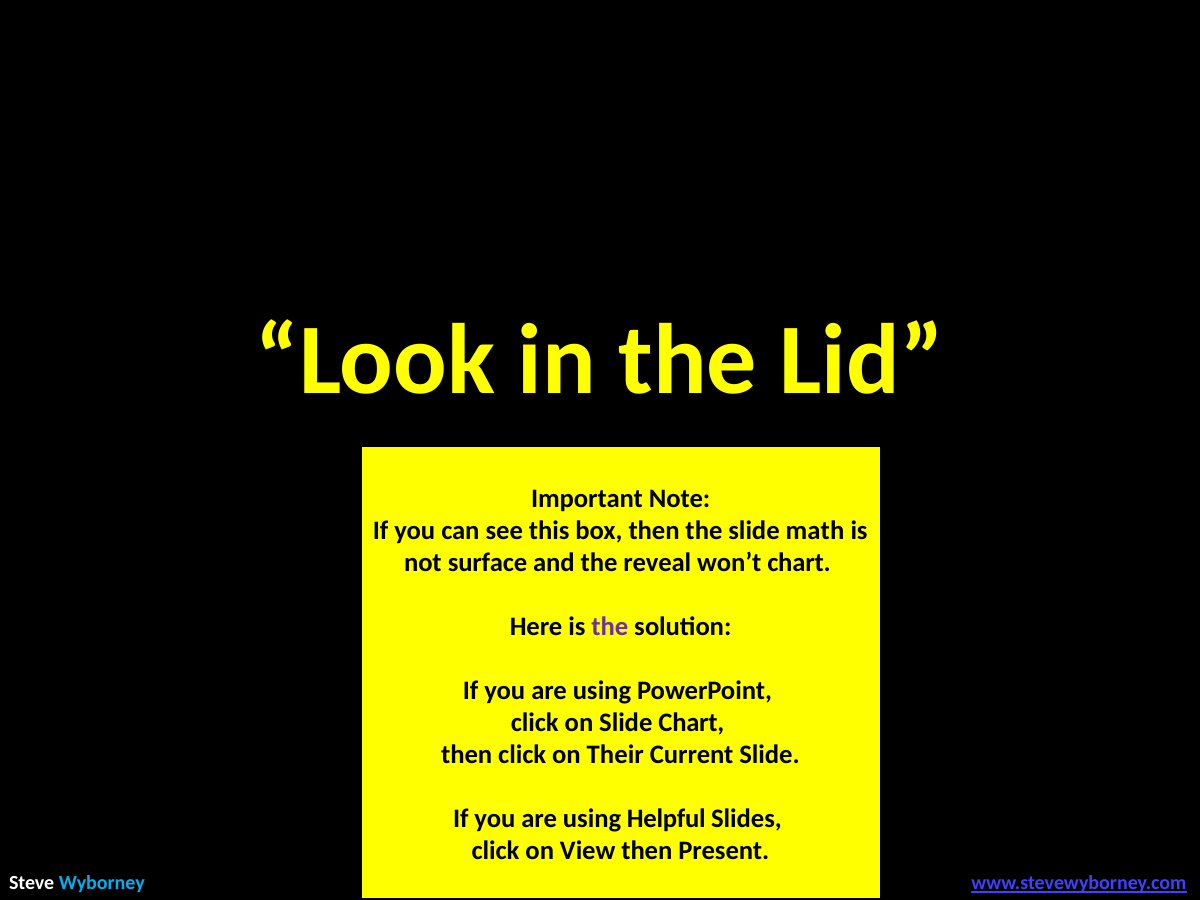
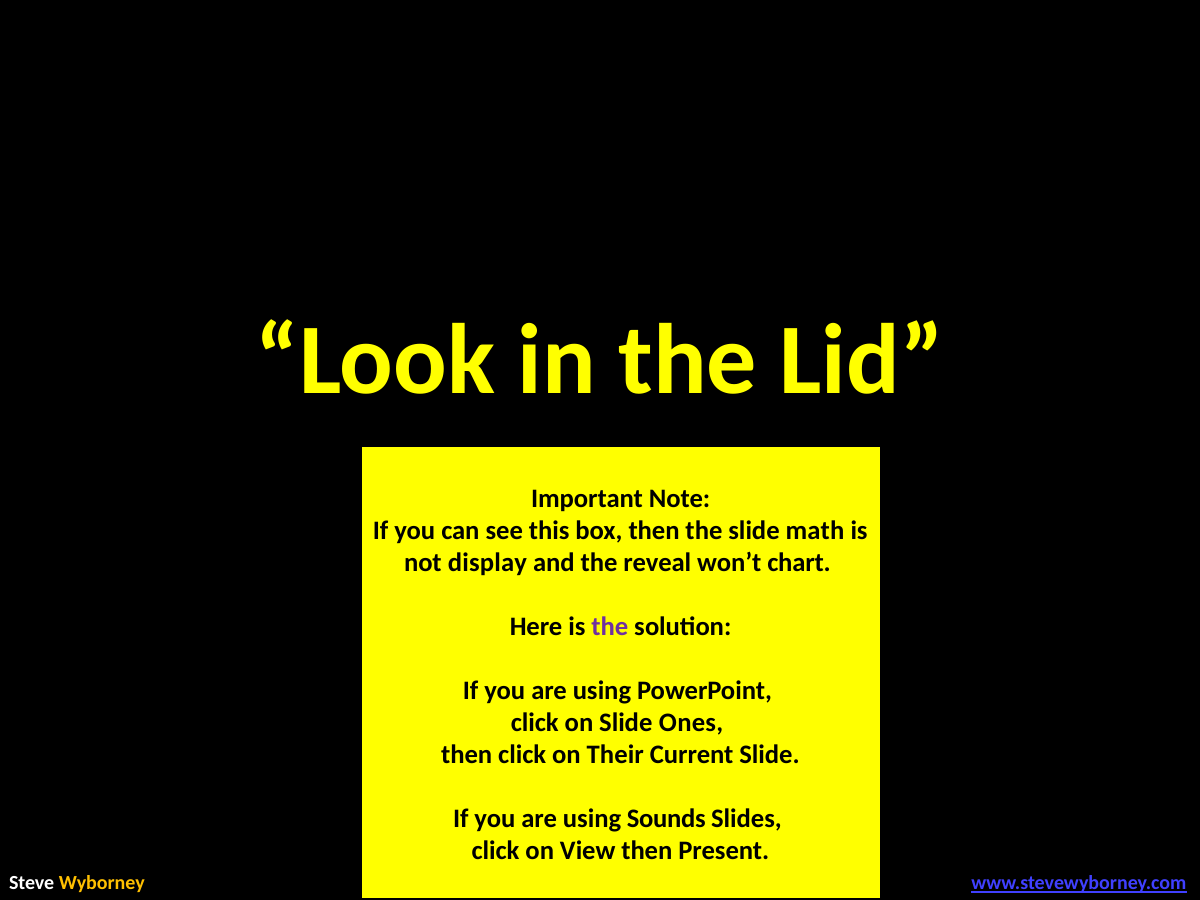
surface: surface -> display (487, 562)
Slide Chart: Chart -> Ones (691, 722)
Helpful: Helpful -> Sounds (666, 818)
Wyborney colour: light blue -> yellow (102, 883)
